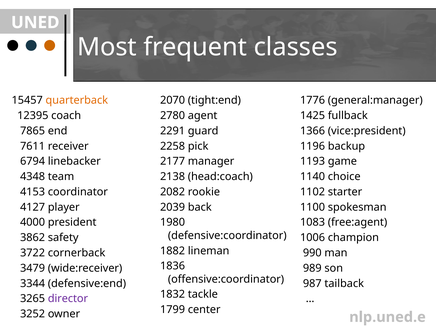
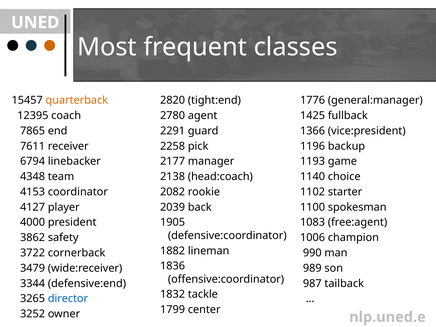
2070: 2070 -> 2820 (173, 100)
1980: 1980 -> 1905 (173, 222)
director colour: purple -> blue (68, 299)
